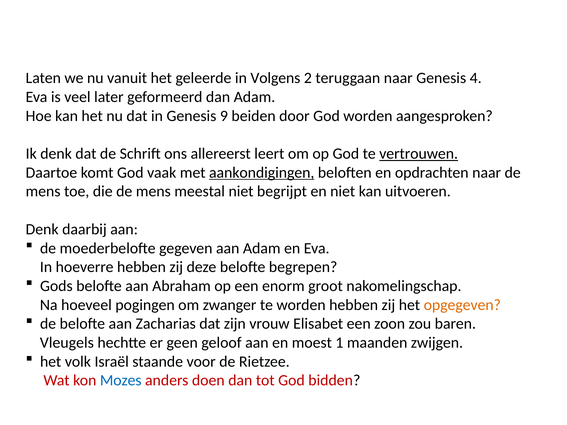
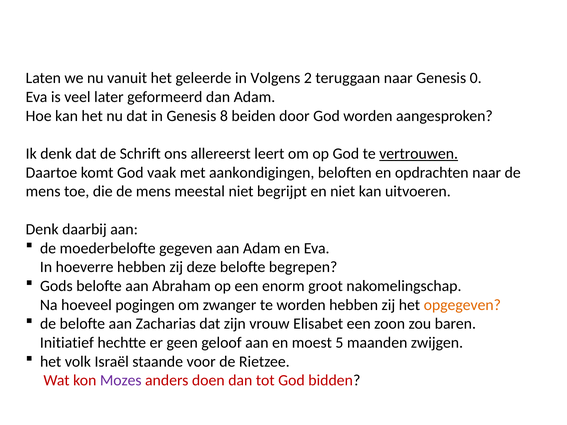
4: 4 -> 0 (476, 78)
9: 9 -> 8 (224, 116)
aankondigingen underline: present -> none (262, 173)
Vleugels: Vleugels -> Initiatief (67, 343)
1: 1 -> 5 (339, 343)
Mozes colour: blue -> purple (121, 381)
